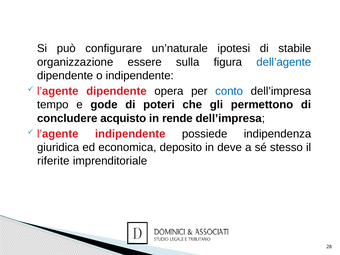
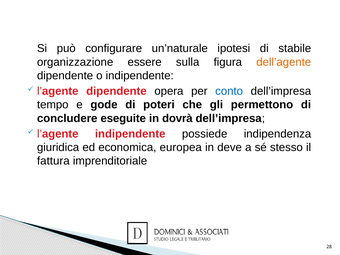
dell’agente colour: blue -> orange (284, 62)
acquisto: acquisto -> eseguite (123, 118)
rende: rende -> dovrà (177, 118)
deposito: deposito -> europea (181, 147)
riferite: riferite -> fattura (53, 161)
